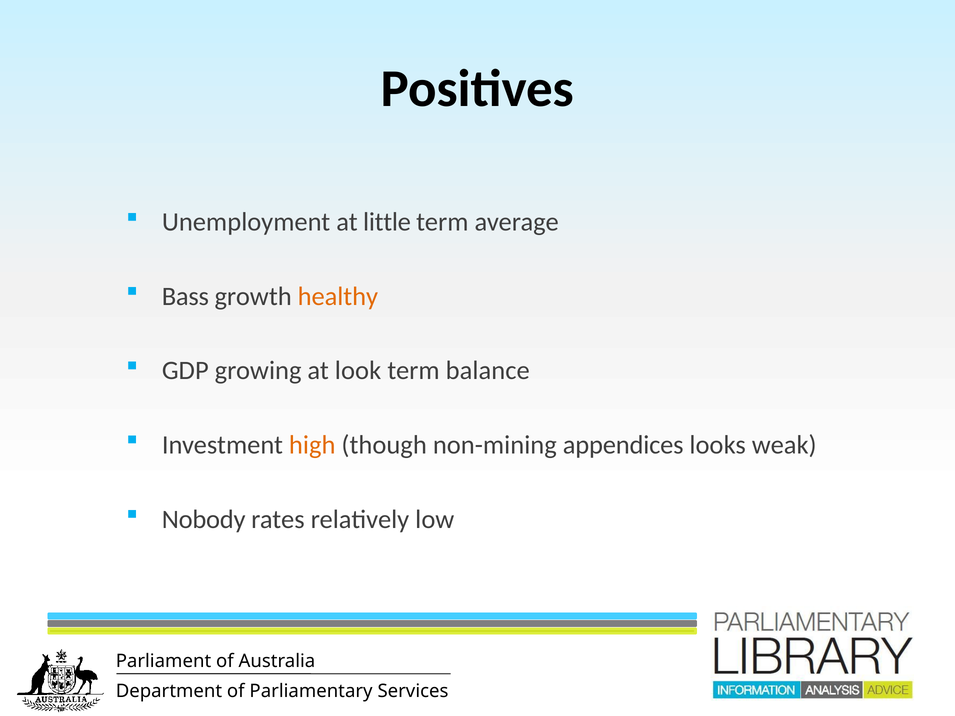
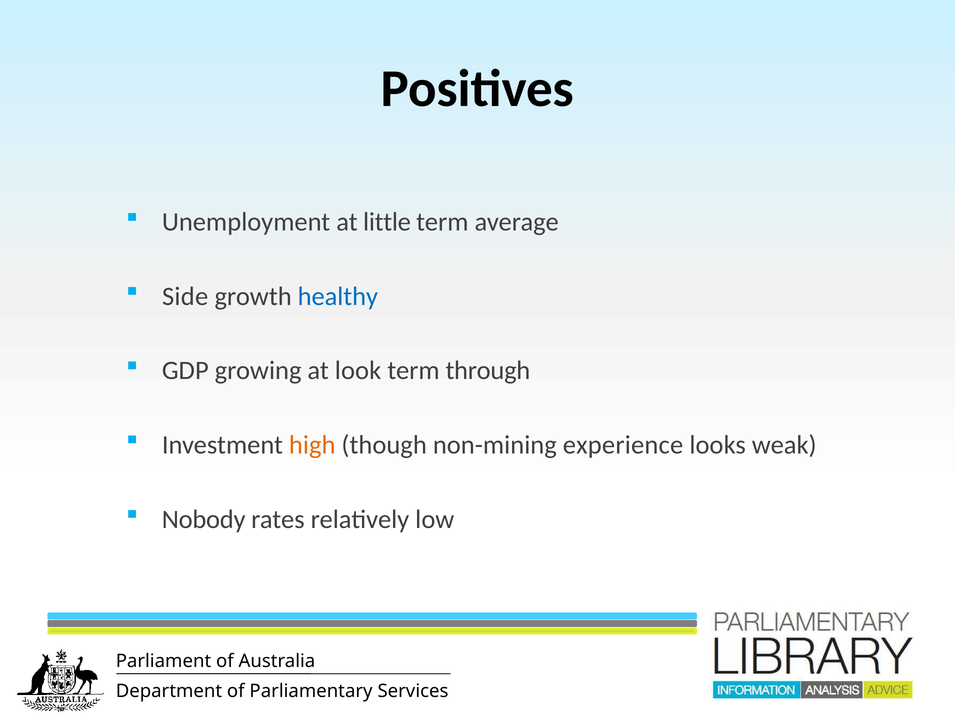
Bass: Bass -> Side (185, 297)
healthy colour: orange -> blue (338, 297)
balance: balance -> through (488, 371)
appendices: appendices -> experience (623, 445)
